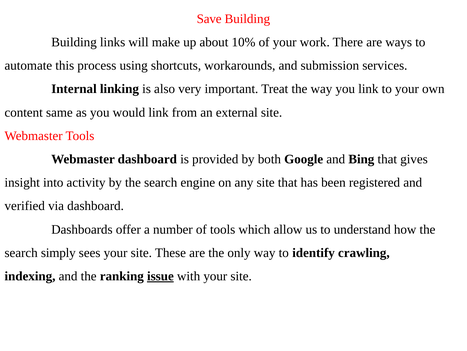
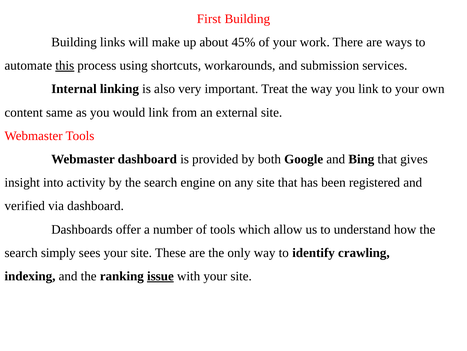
Save: Save -> First (209, 19)
10%: 10% -> 45% (244, 42)
this underline: none -> present (65, 65)
